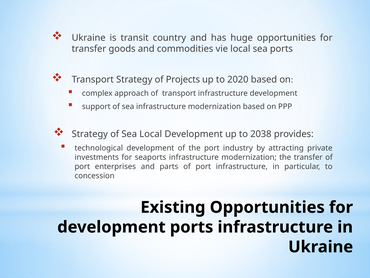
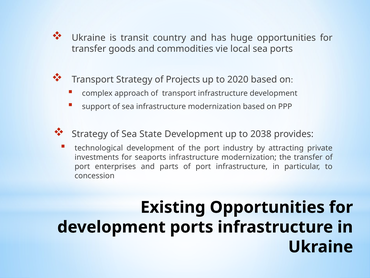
Sea Local: Local -> State (151, 134)
